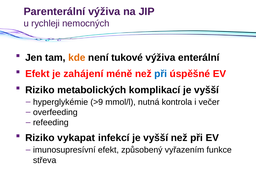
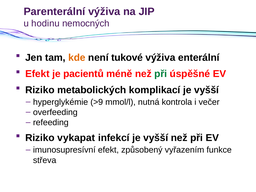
rychleji: rychleji -> hodinu (45, 24)
zahájení: zahájení -> pacientů (83, 74)
při colour: blue -> green (161, 74)
